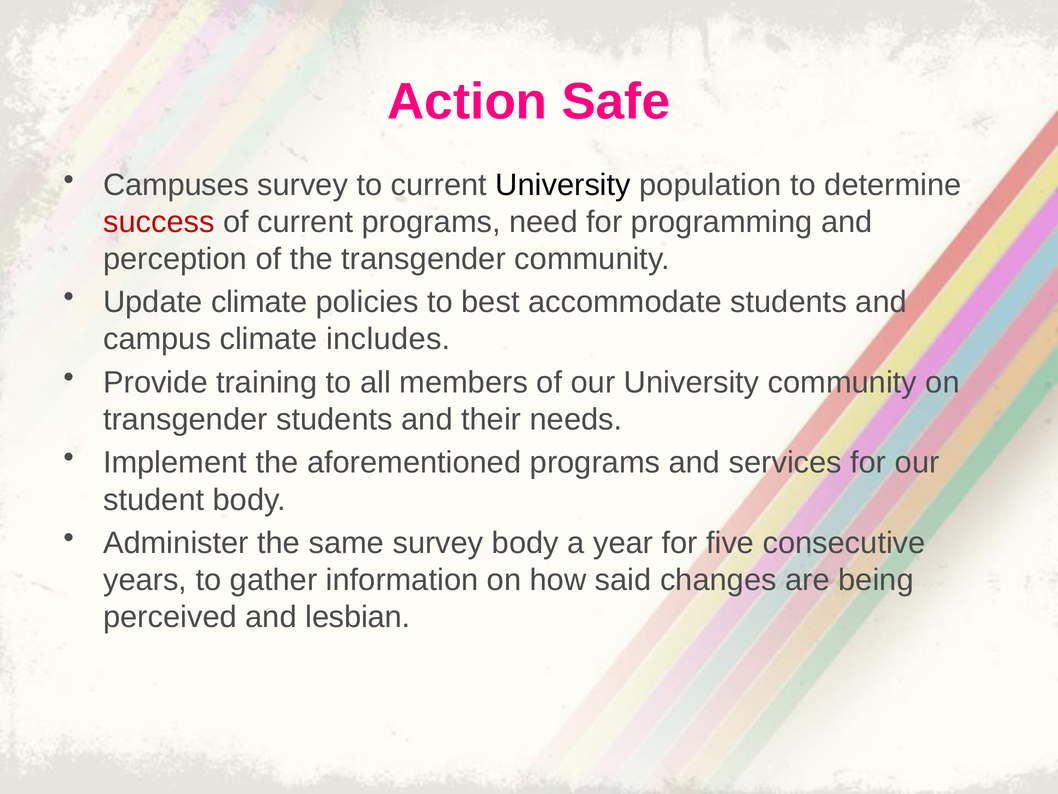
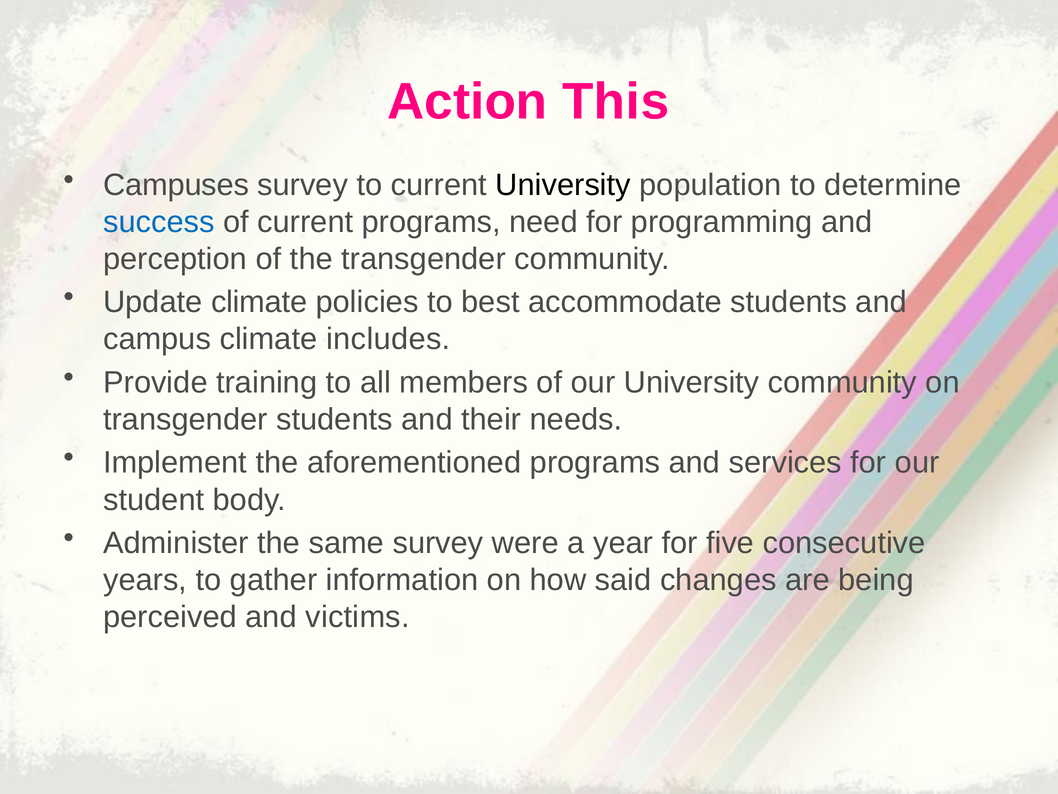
Safe: Safe -> This (616, 101)
success colour: red -> blue (159, 222)
survey body: body -> were (525, 543)
lesbian: lesbian -> victims (358, 617)
